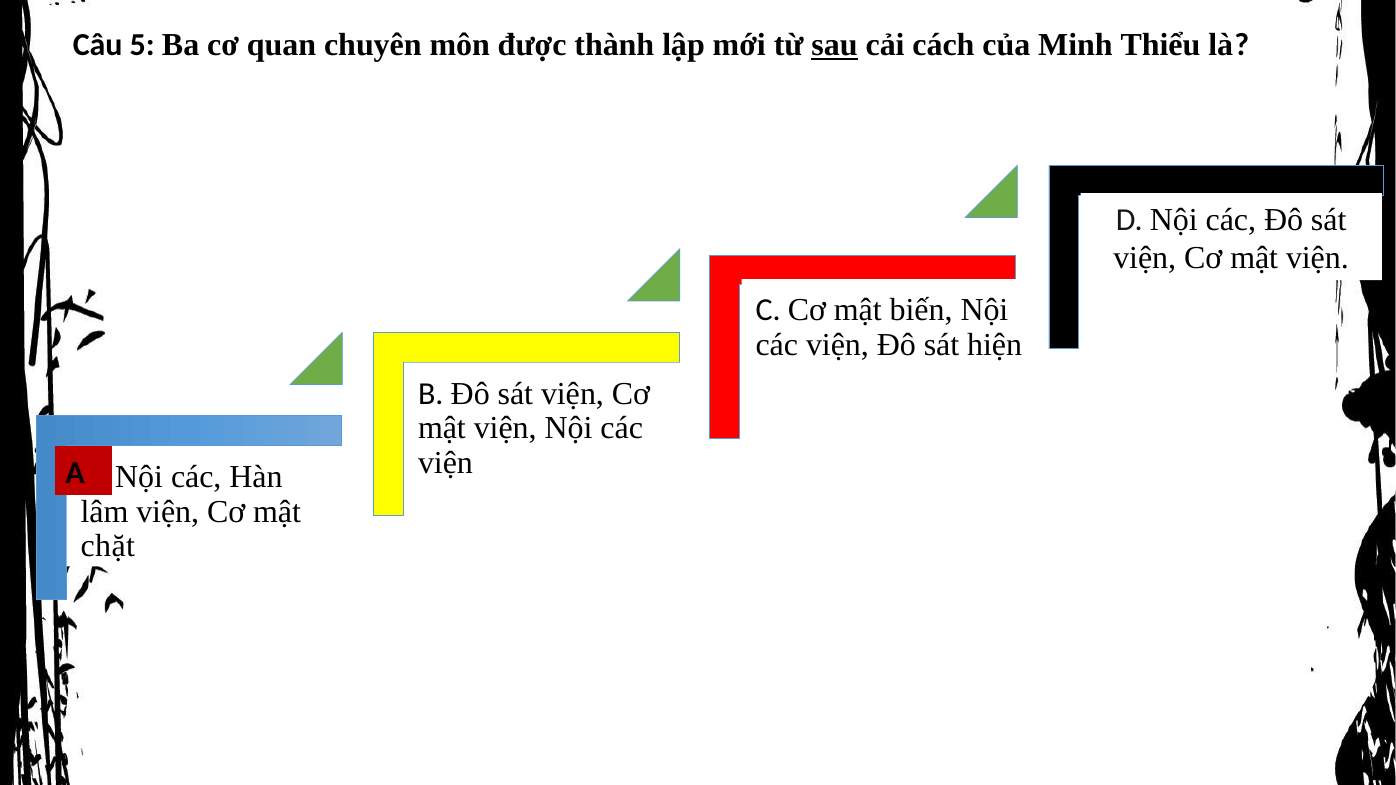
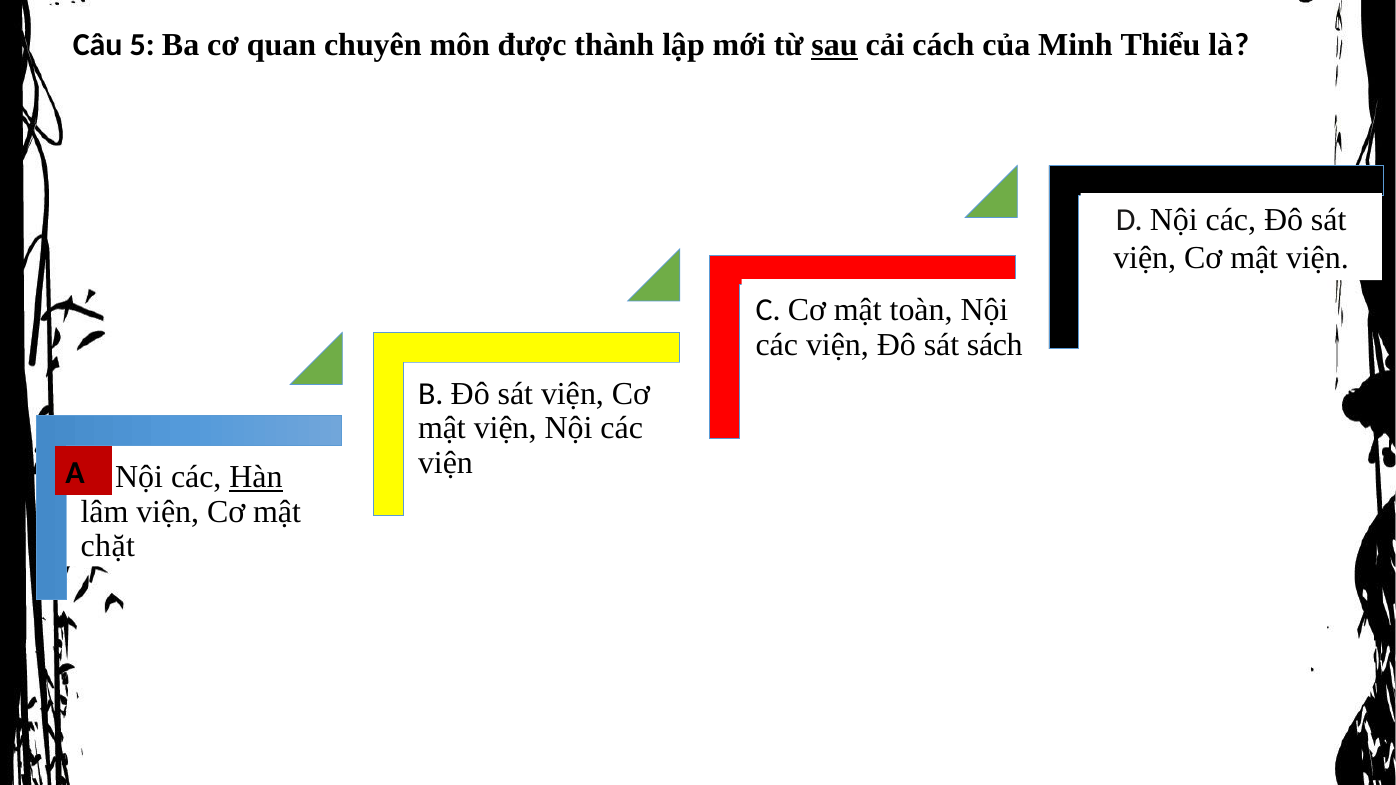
biến: biến -> toàn (921, 310)
hiện: hiện -> sách (995, 345)
Hàn underline: none -> present (256, 477)
